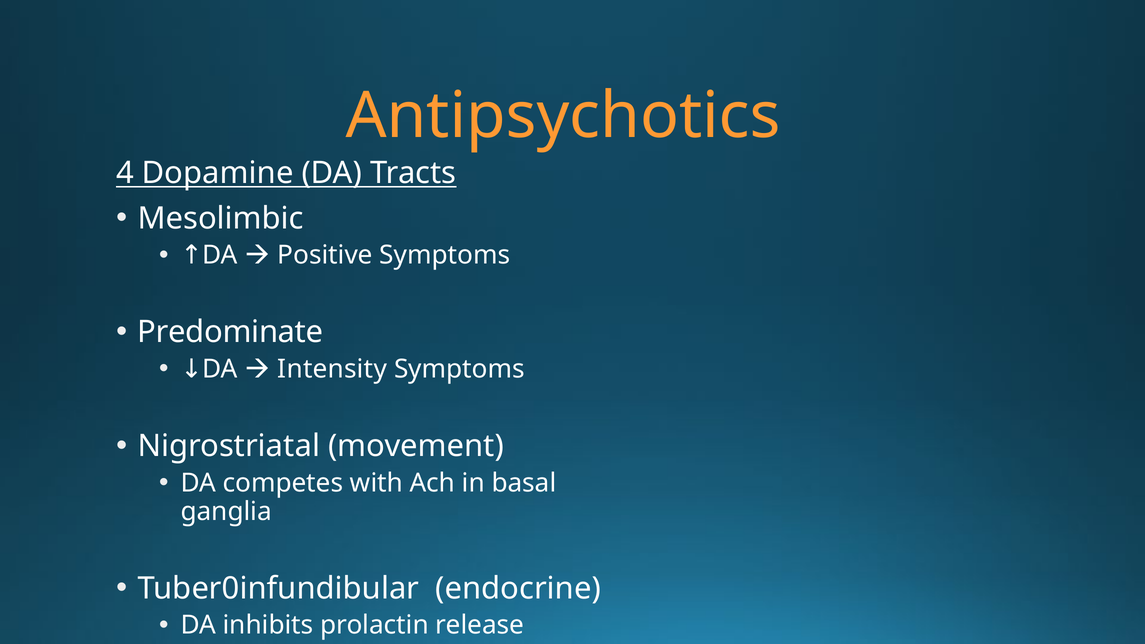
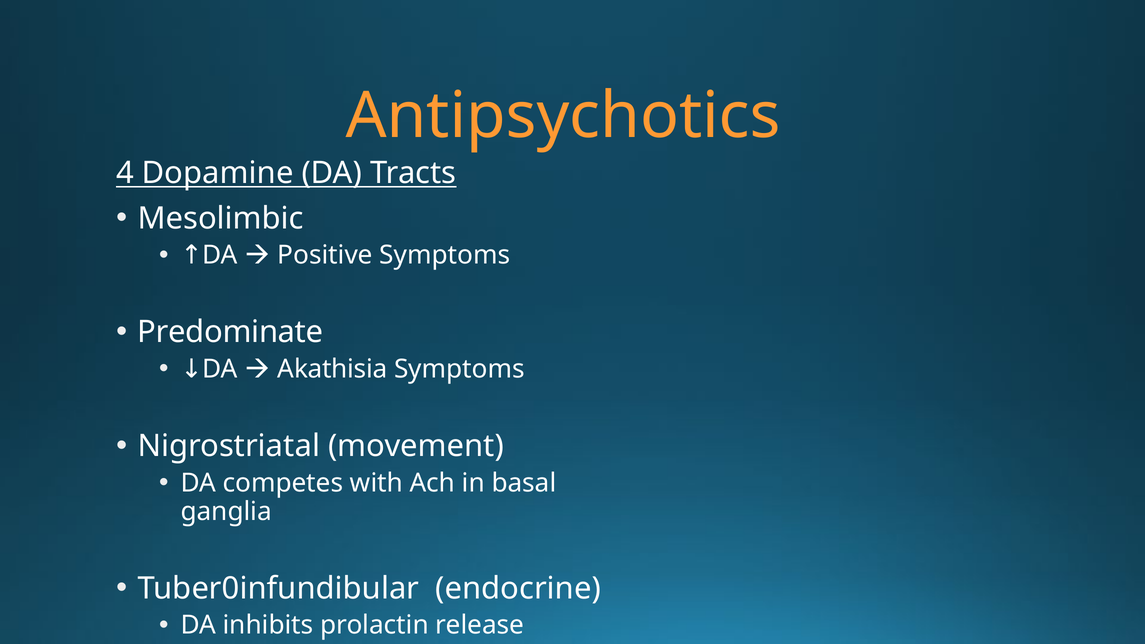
Intensity: Intensity -> Akathisia (332, 369)
